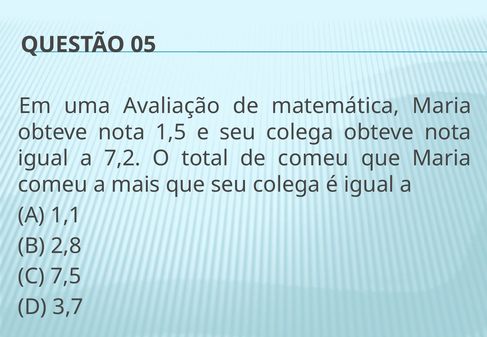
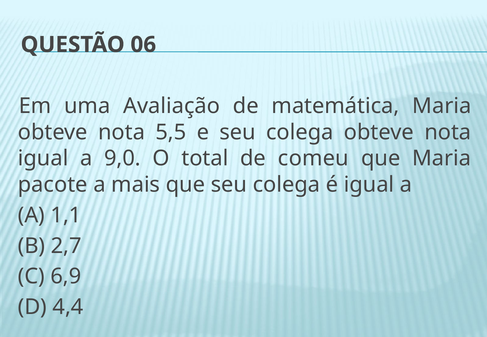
05: 05 -> 06 (143, 45)
1,5: 1,5 -> 5,5 (171, 132)
7,2: 7,2 -> 9,0 (122, 158)
comeu: comeu -> pacote (53, 185)
2,8: 2,8 -> 2,7 (66, 246)
7,5: 7,5 -> 6,9 (66, 277)
3,7: 3,7 -> 4,4 (68, 307)
